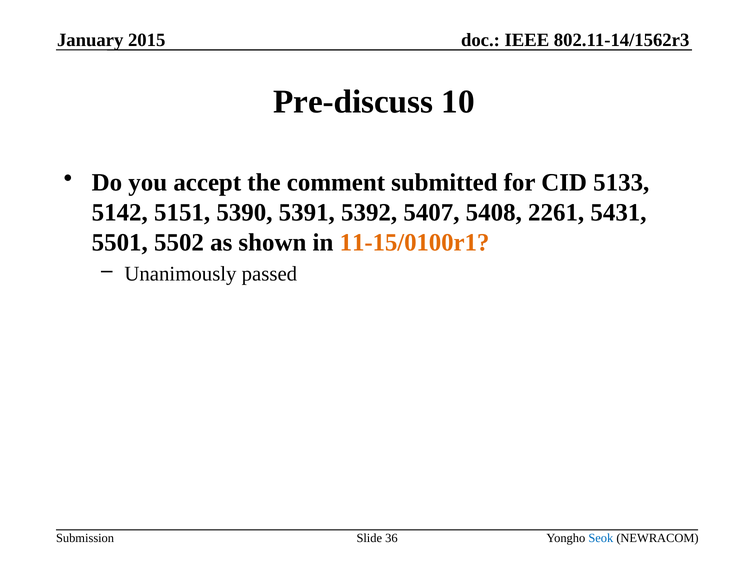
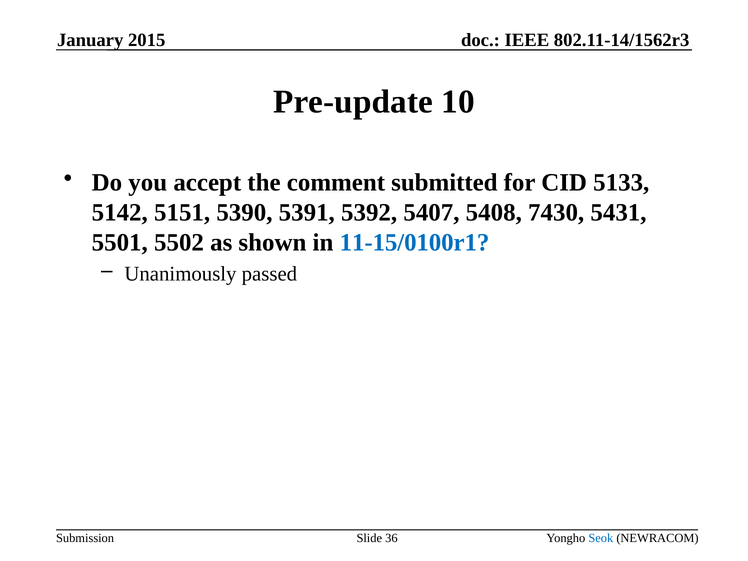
Pre-discuss: Pre-discuss -> Pre-update (353, 102)
2261: 2261 -> 7430 (556, 212)
11-15/0100r1 colour: orange -> blue (415, 242)
